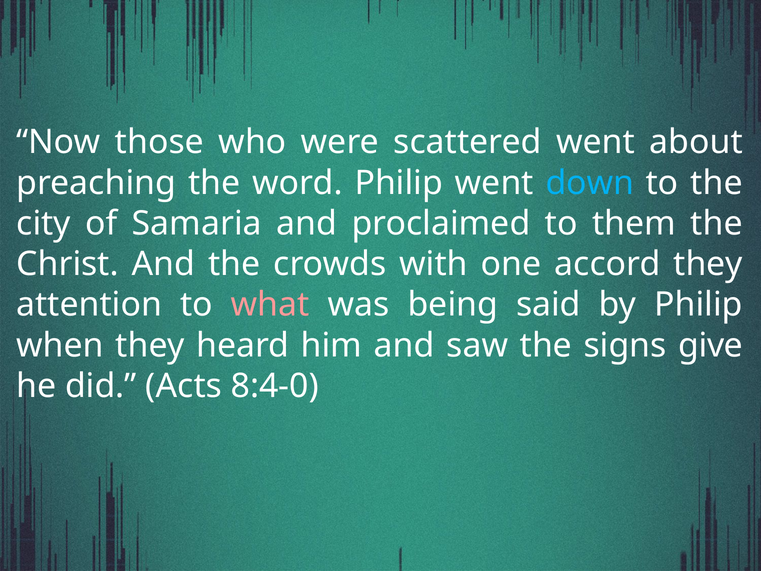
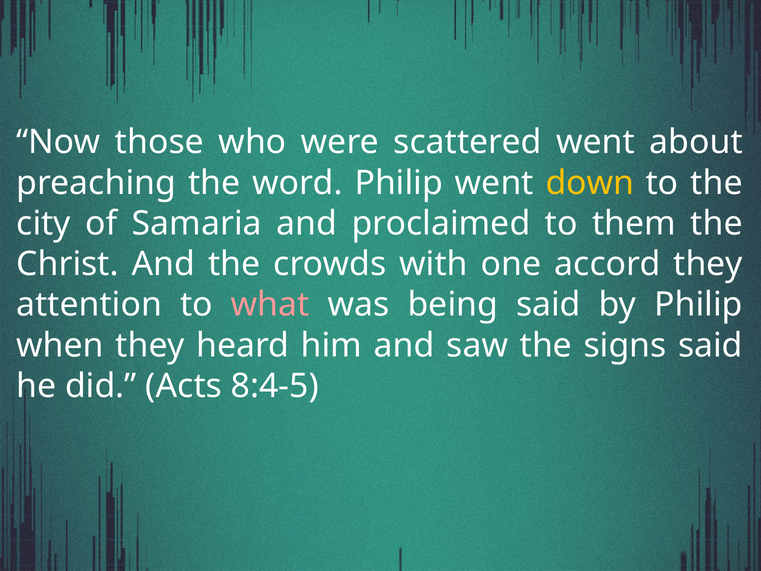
down colour: light blue -> yellow (590, 183)
signs give: give -> said (711, 345)
8:4-0: 8:4-0 -> 8:4-5 (275, 386)
